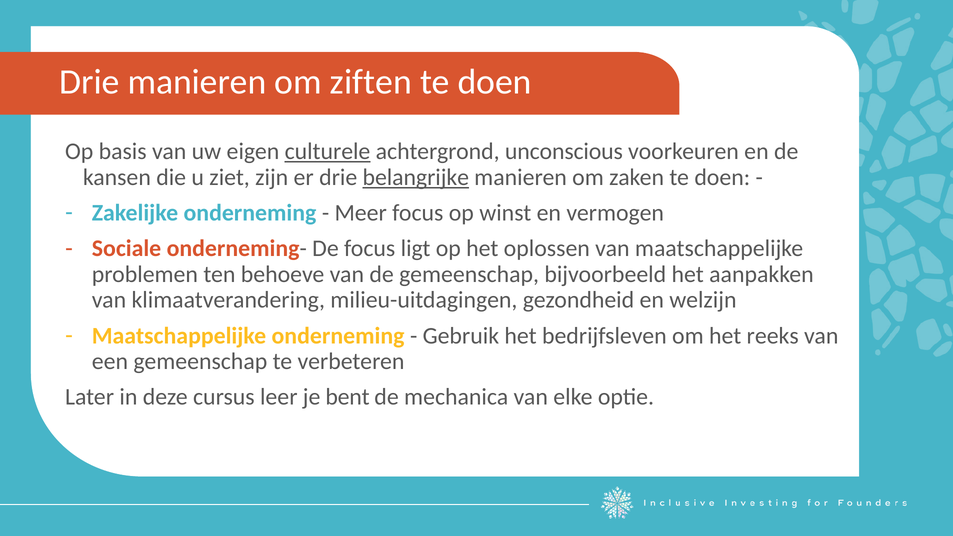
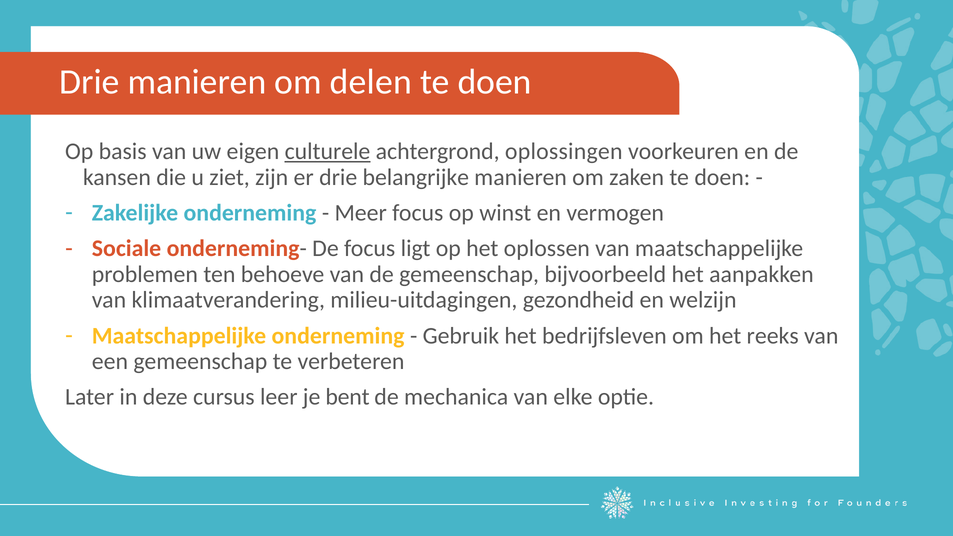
ziften: ziften -> delen (371, 82)
unconscious: unconscious -> oplossingen (564, 152)
belangrijke underline: present -> none (416, 177)
